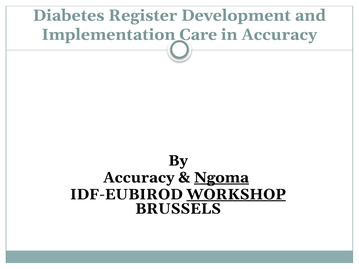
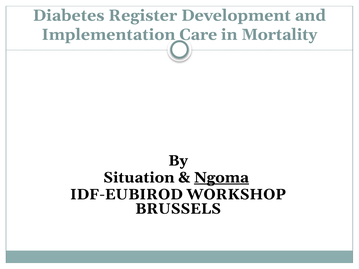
in Accuracy: Accuracy -> Mortality (279, 35)
Accuracy: Accuracy -> Situation (139, 178)
WORKSHOP underline: present -> none (236, 195)
